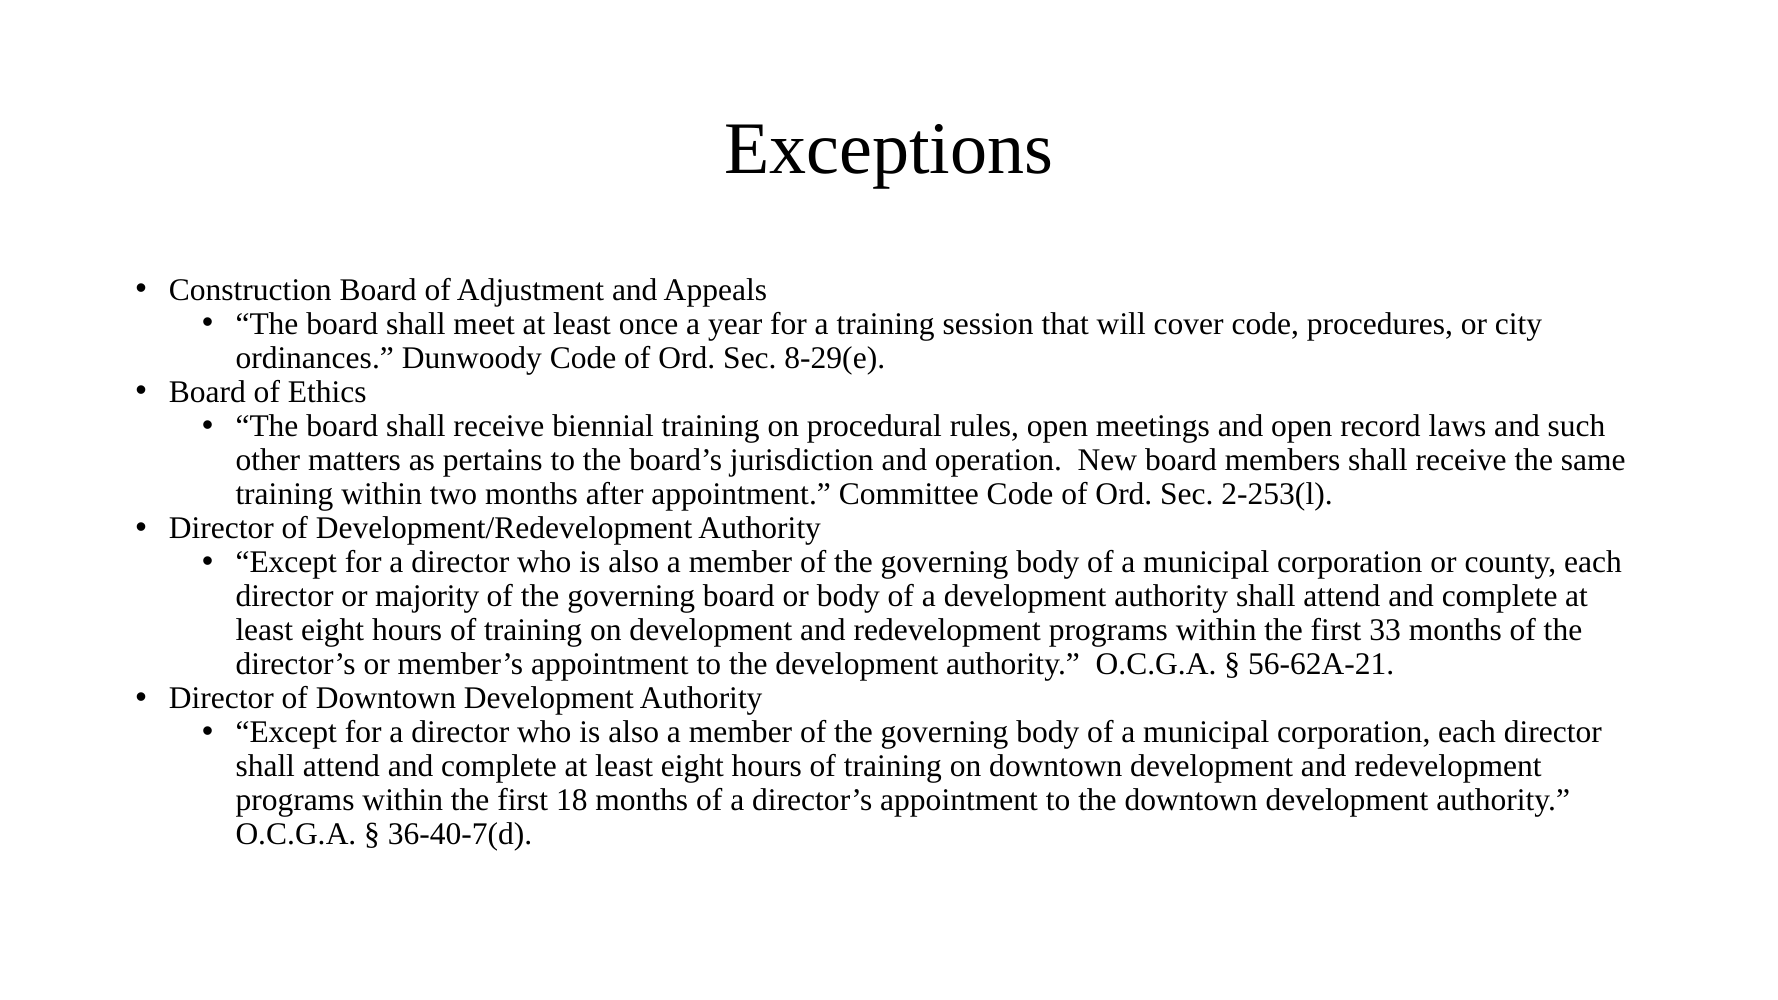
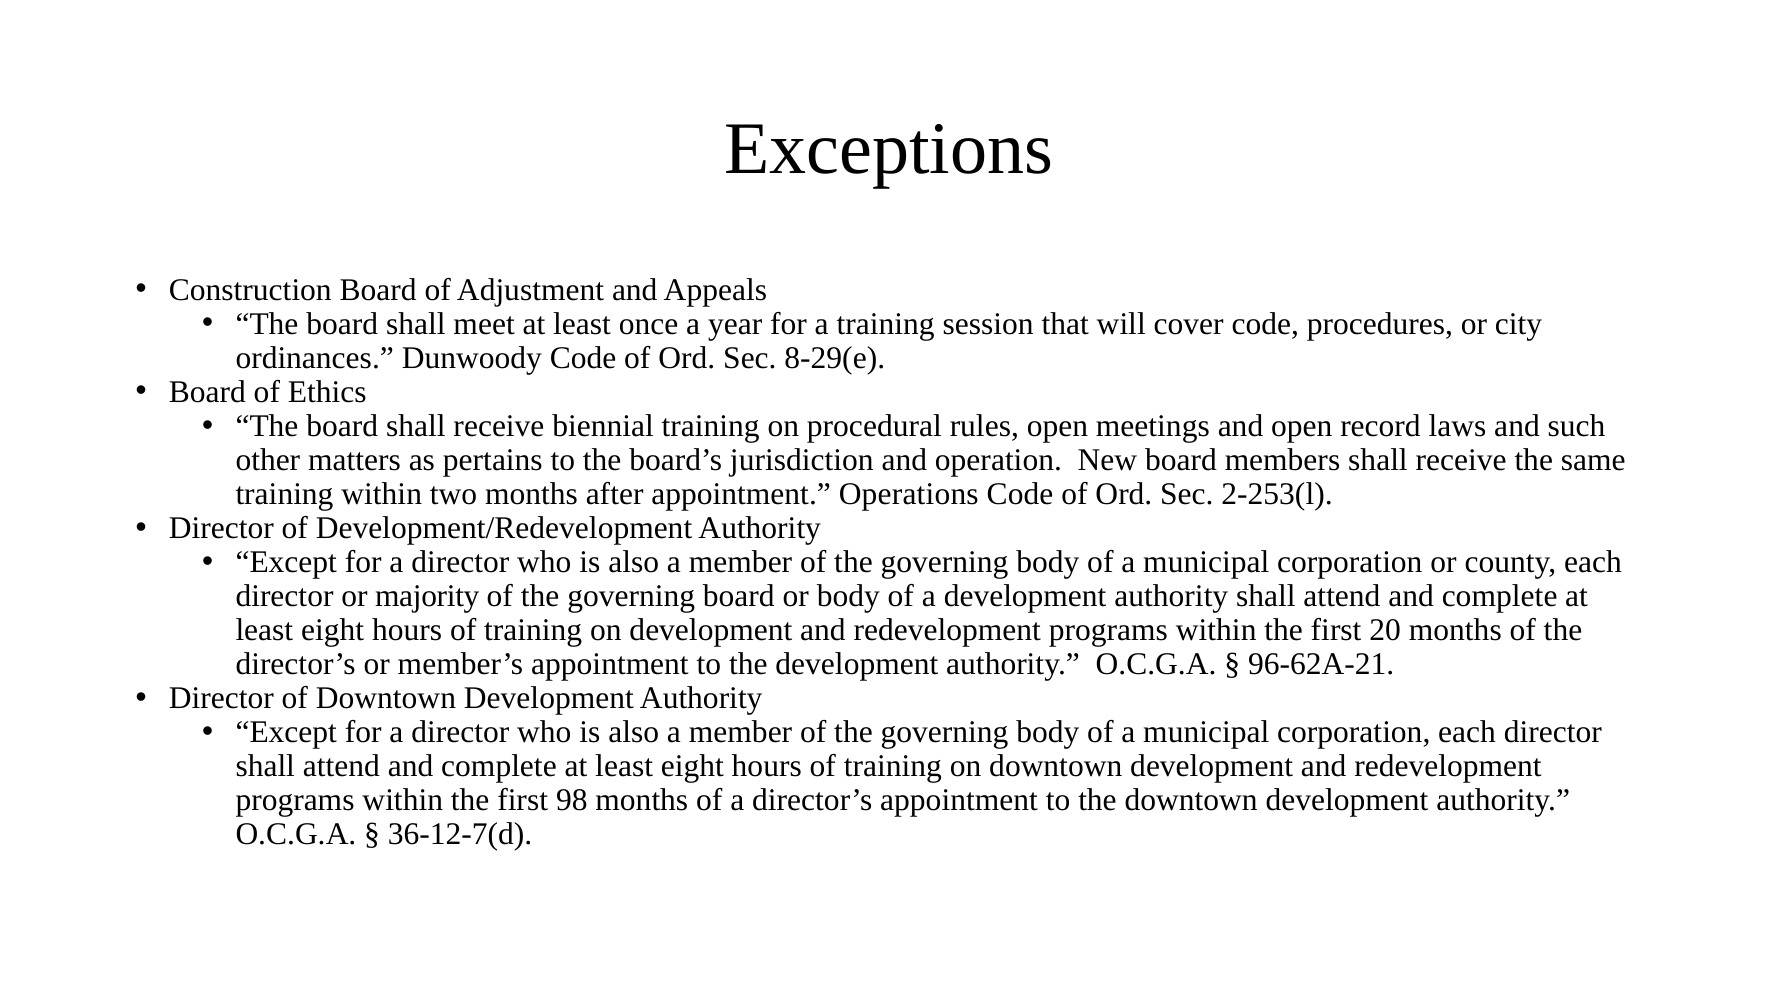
Committee: Committee -> Operations (909, 494)
33: 33 -> 20 (1385, 630)
56-62A-21: 56-62A-21 -> 96-62A-21 (1321, 664)
18: 18 -> 98 (572, 800)
36-40-7(d: 36-40-7(d -> 36-12-7(d (460, 834)
